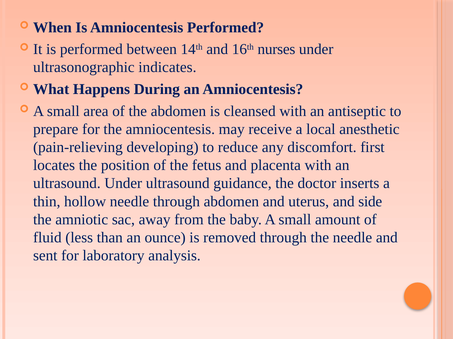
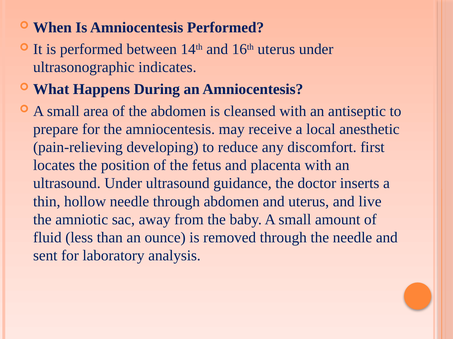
16th nurses: nurses -> uterus (276, 49)
side: side -> live (370, 202)
